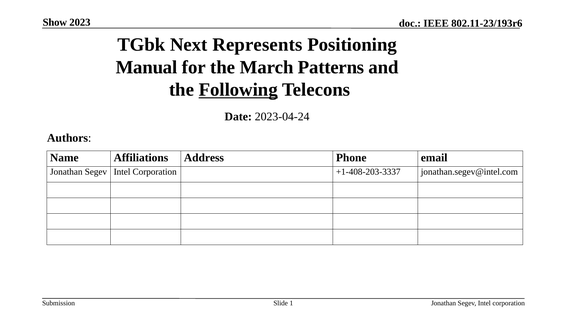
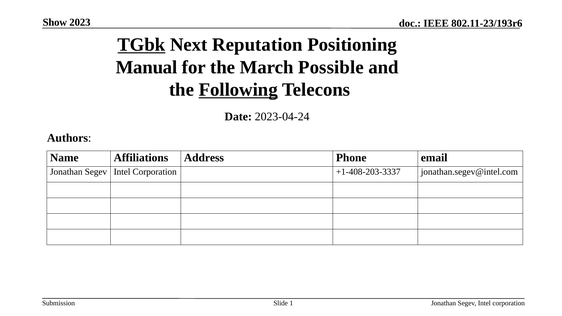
TGbk underline: none -> present (141, 45)
Represents: Represents -> Reputation (257, 45)
Patterns: Patterns -> Possible (331, 67)
